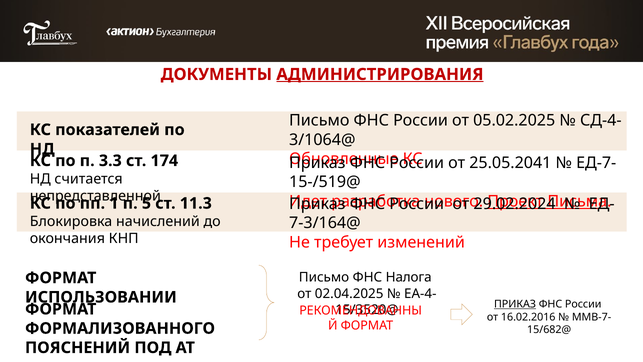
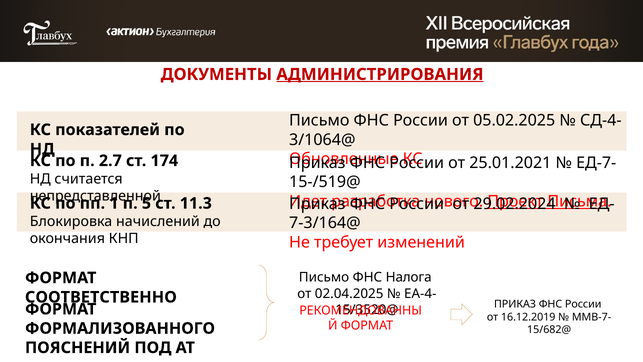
3.3: 3.3 -> 2.7 (110, 161)
25.05.2041: 25.05.2041 -> 25.01.2021 (510, 163)
ИСПОЛЬЗОВАНИИ: ИСПОЛЬЗОВАНИИ -> СООТВЕТСТВЕННО (101, 297)
ПРИКАЗ underline: present -> none (515, 304)
16.02.2016: 16.02.2016 -> 16.12.2019 (528, 317)
